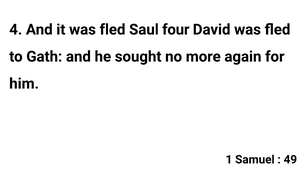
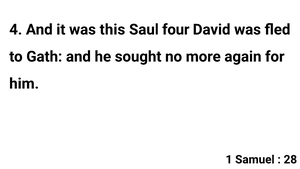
it was fled: fled -> this (112, 30)
49: 49 -> 28 (290, 159)
